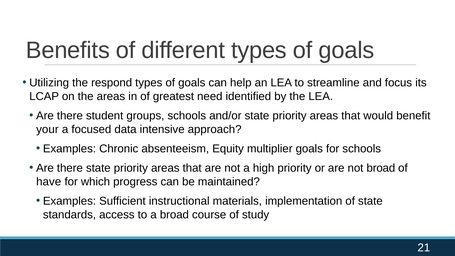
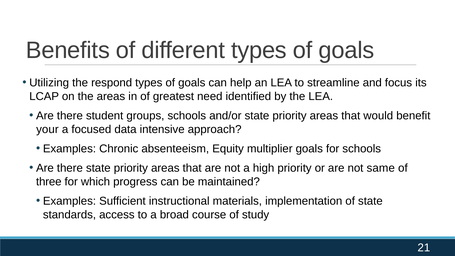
not broad: broad -> same (381, 168)
have: have -> three (49, 182)
